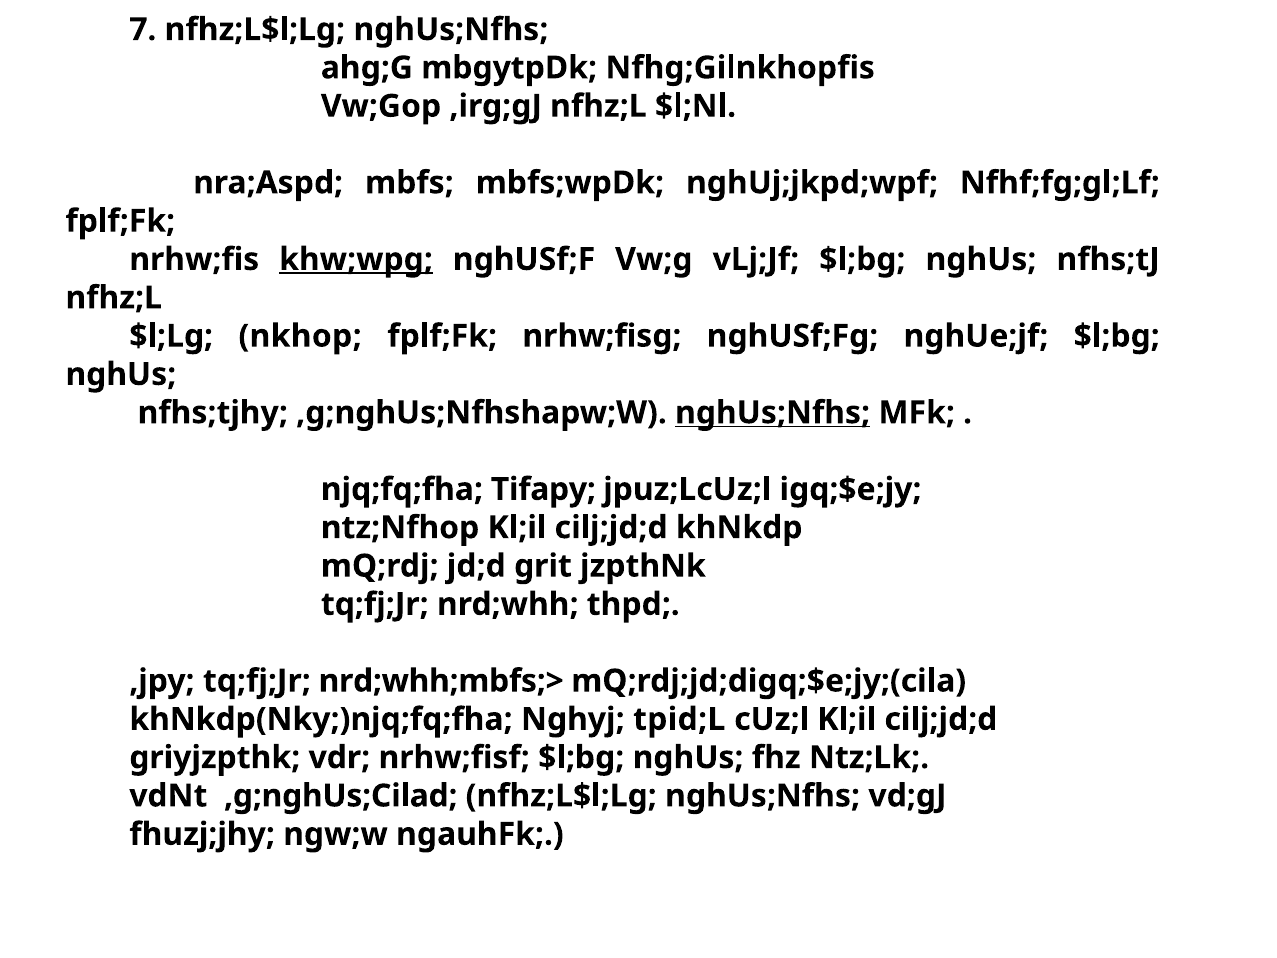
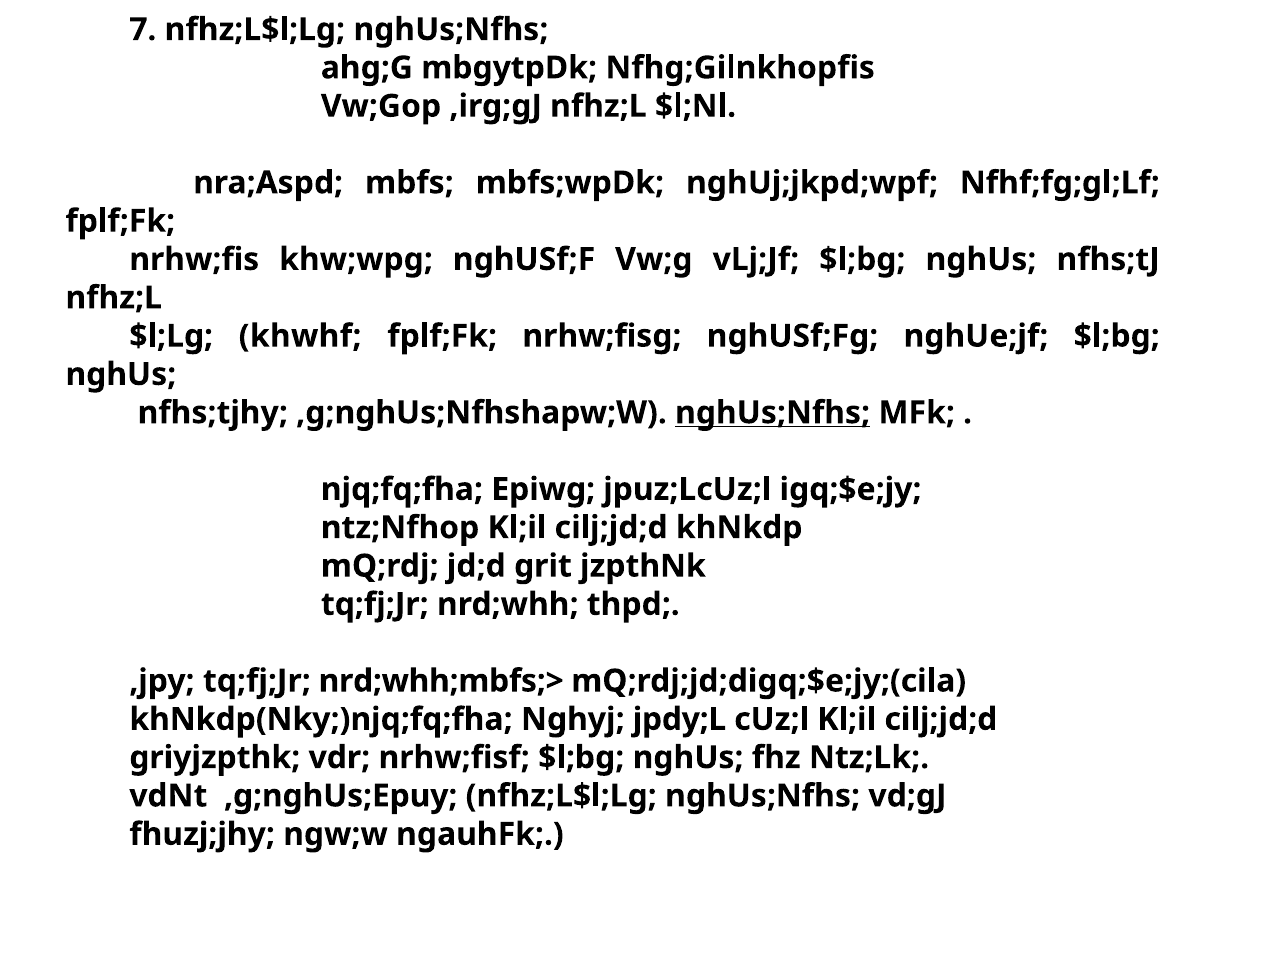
khw;wpg underline: present -> none (356, 259)
nkhop: nkhop -> khwhf (300, 336)
Tifapy: Tifapy -> Epiwg (543, 489)
tpid;L: tpid;L -> jpdy;L (679, 719)
,g;nghUs;Cilad: ,g;nghUs;Cilad -> ,g;nghUs;Epuy (341, 796)
